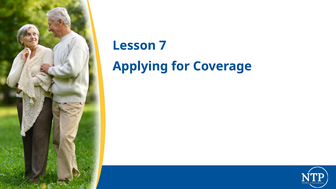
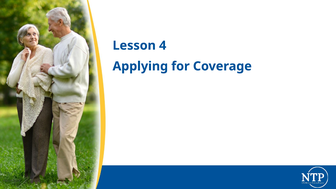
7: 7 -> 4 (163, 46)
